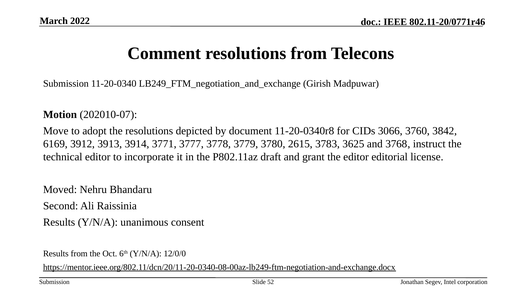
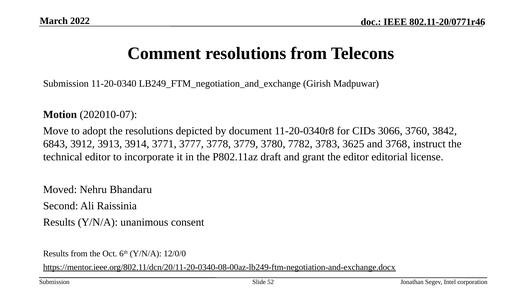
6169: 6169 -> 6843 (55, 144)
2615: 2615 -> 7782 (300, 144)
